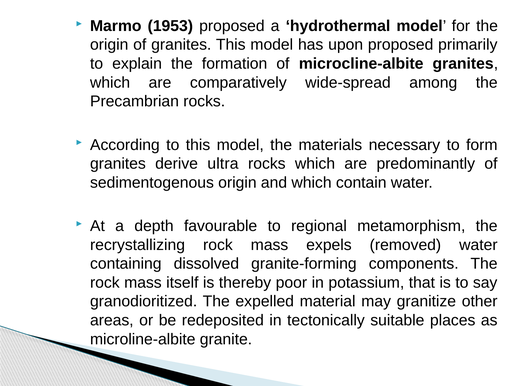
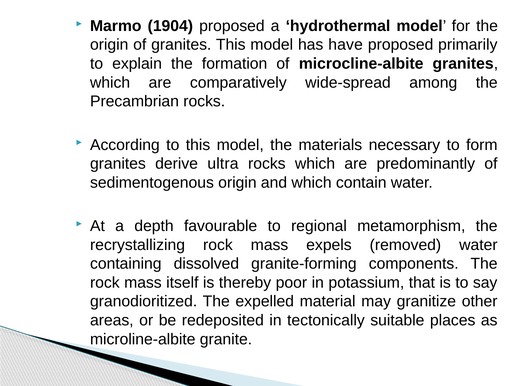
1953: 1953 -> 1904 (170, 26)
upon: upon -> have (346, 45)
